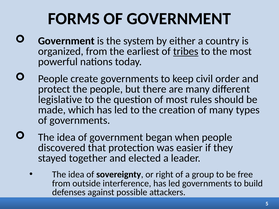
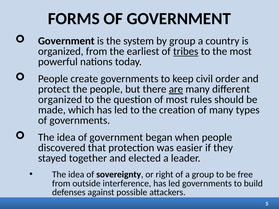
by either: either -> group (182, 41)
are underline: none -> present (176, 89)
legislative: legislative -> organized (60, 100)
